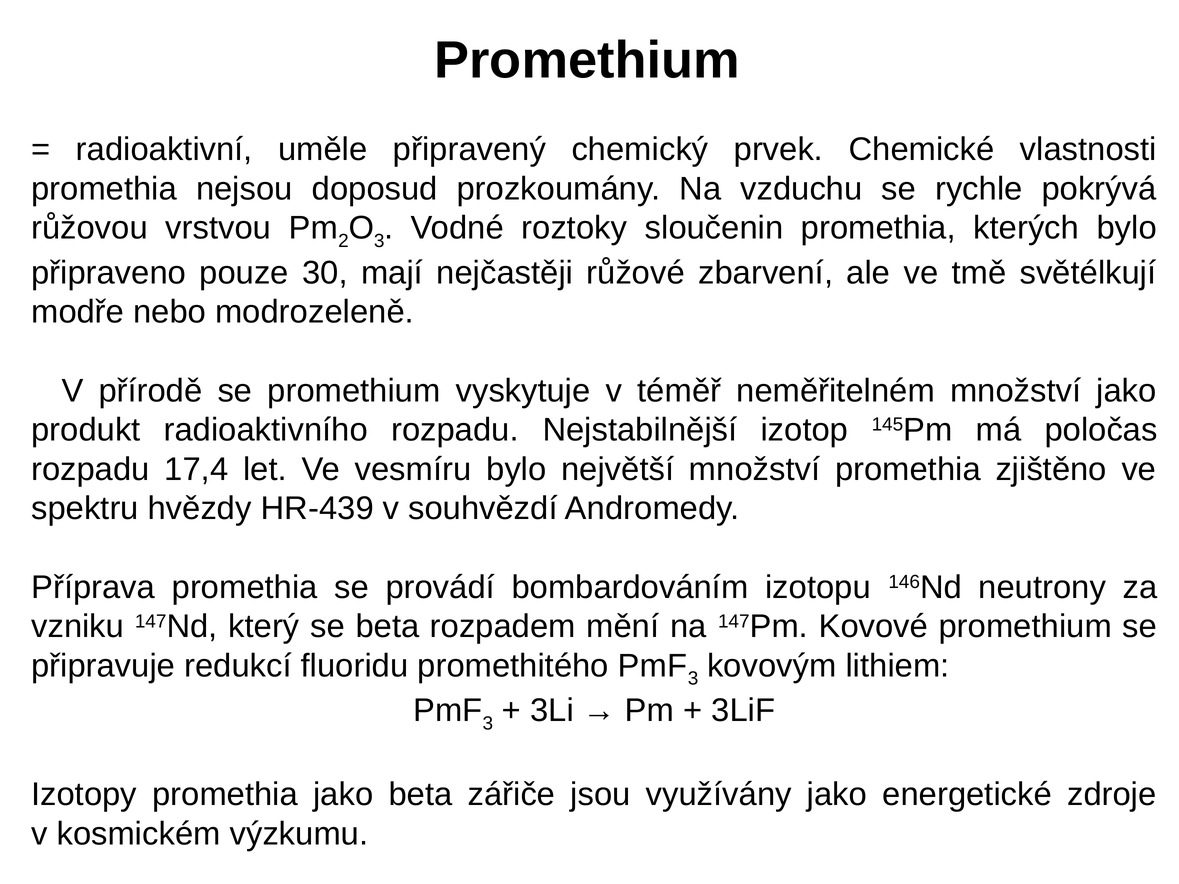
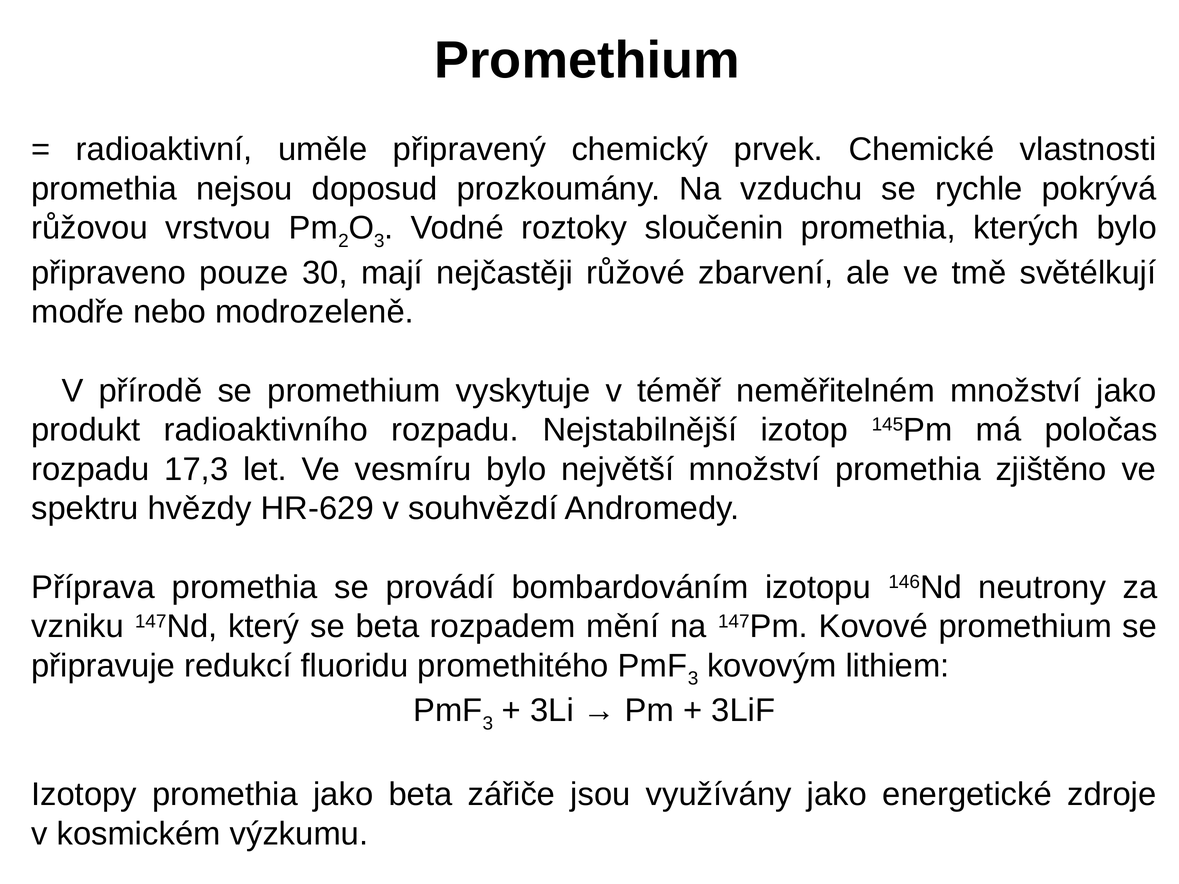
17,4: 17,4 -> 17,3 (196, 469)
HR-439: HR-439 -> HR-629 (317, 509)
